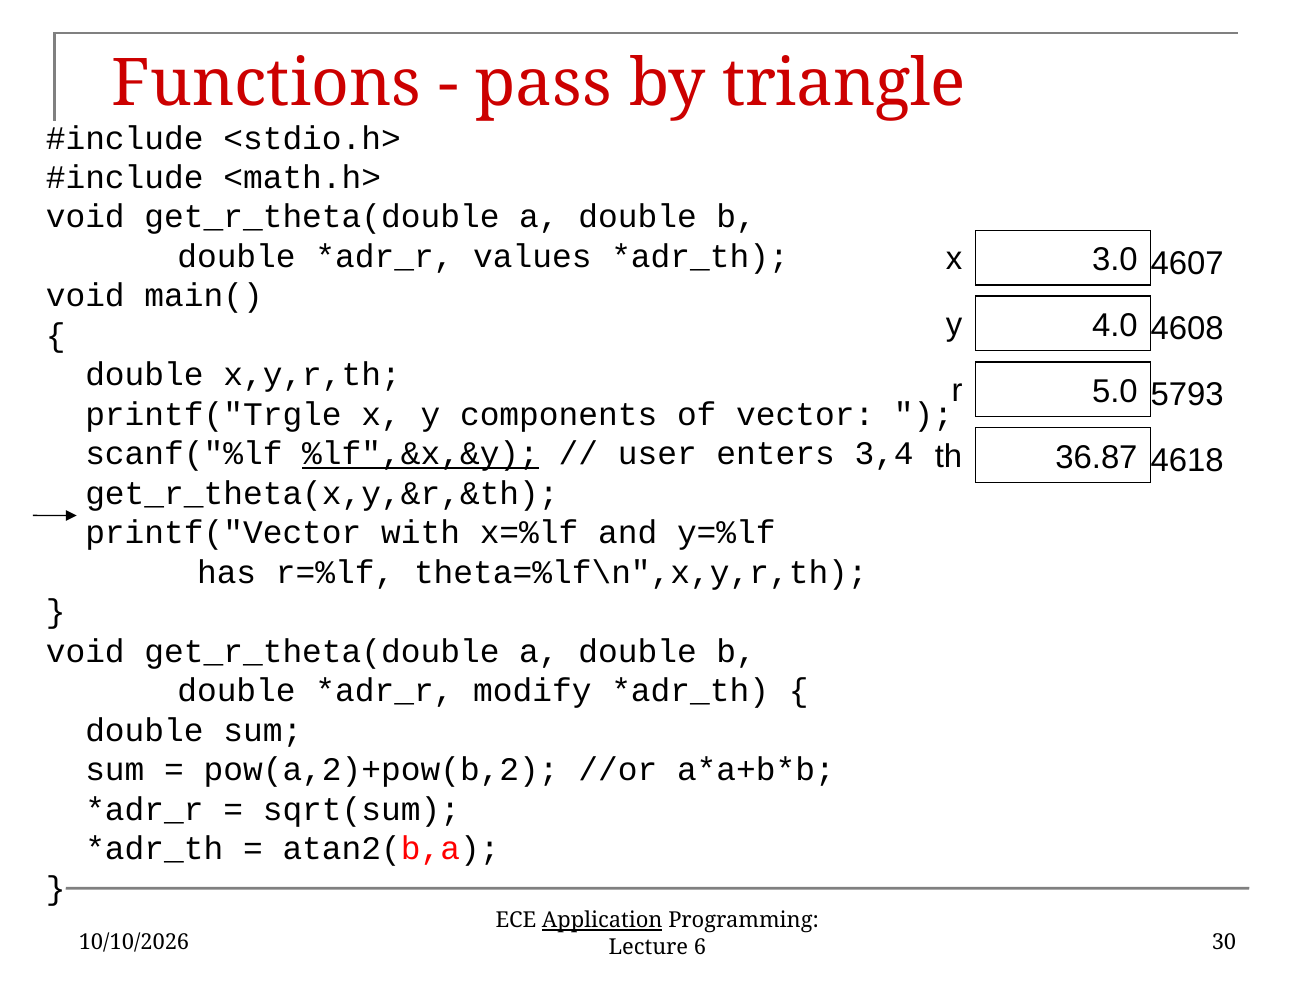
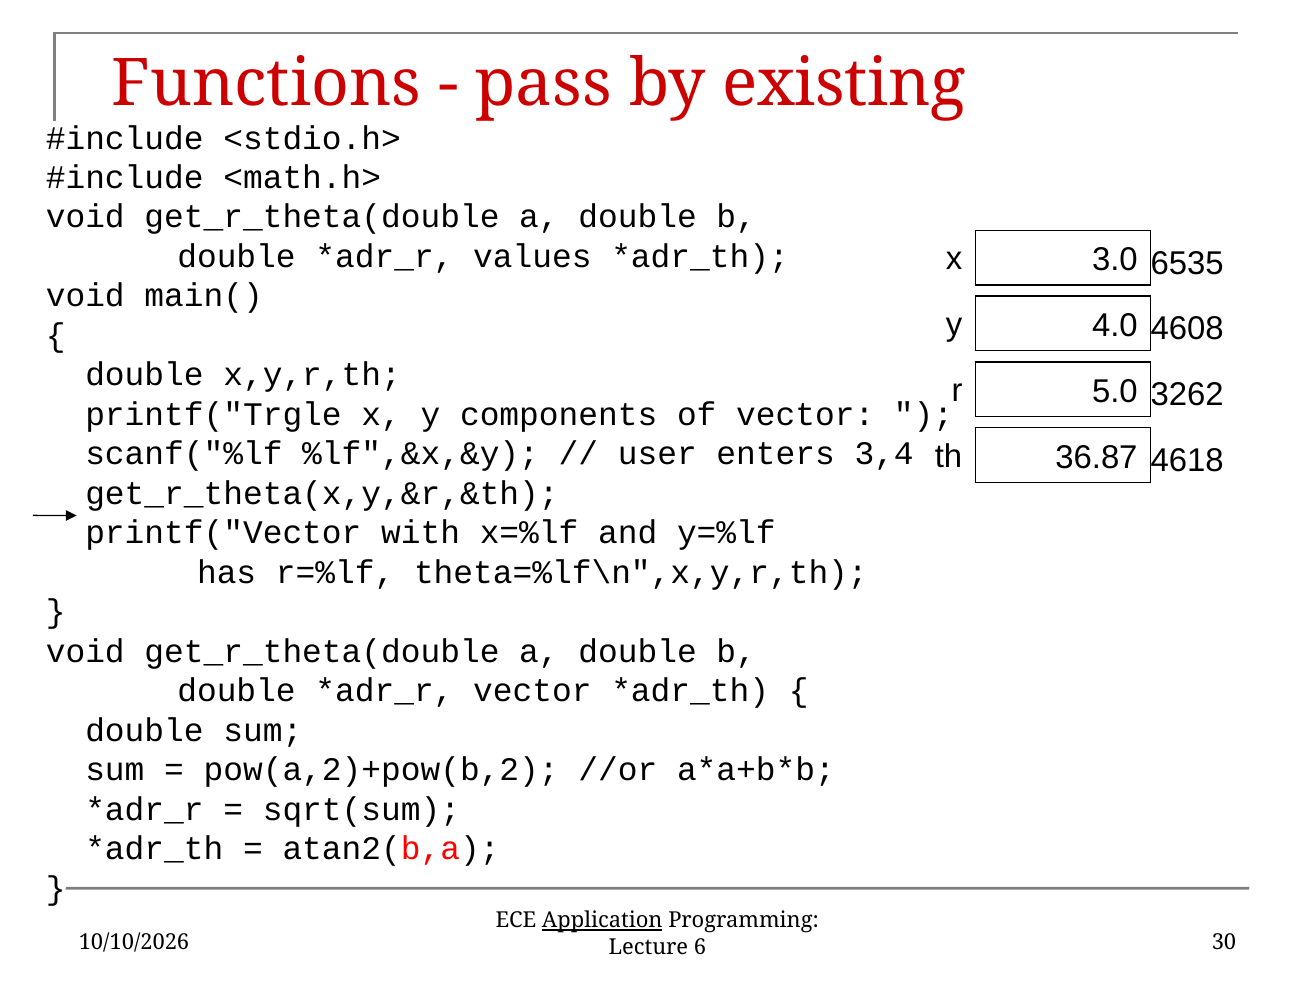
triangle: triangle -> existing (844, 84)
4607: 4607 -> 6535 (1187, 263)
5793: 5793 -> 3262 (1187, 395)
%lf",&x,&y underline: present -> none (421, 454)
modify: modify -> vector (532, 690)
